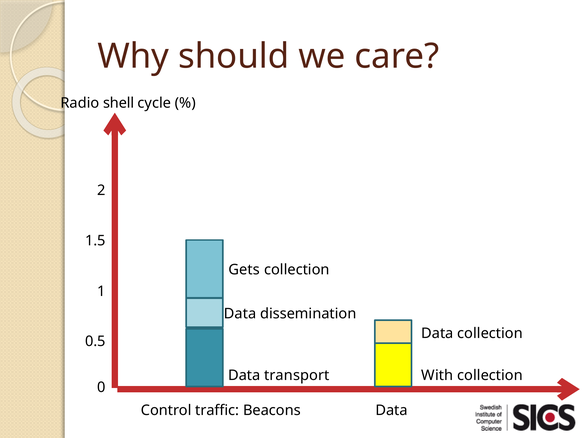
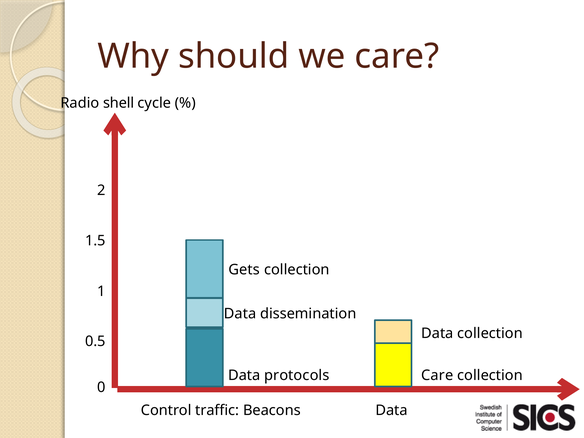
transport: transport -> protocols (297, 375)
With: With -> Care (437, 375)
